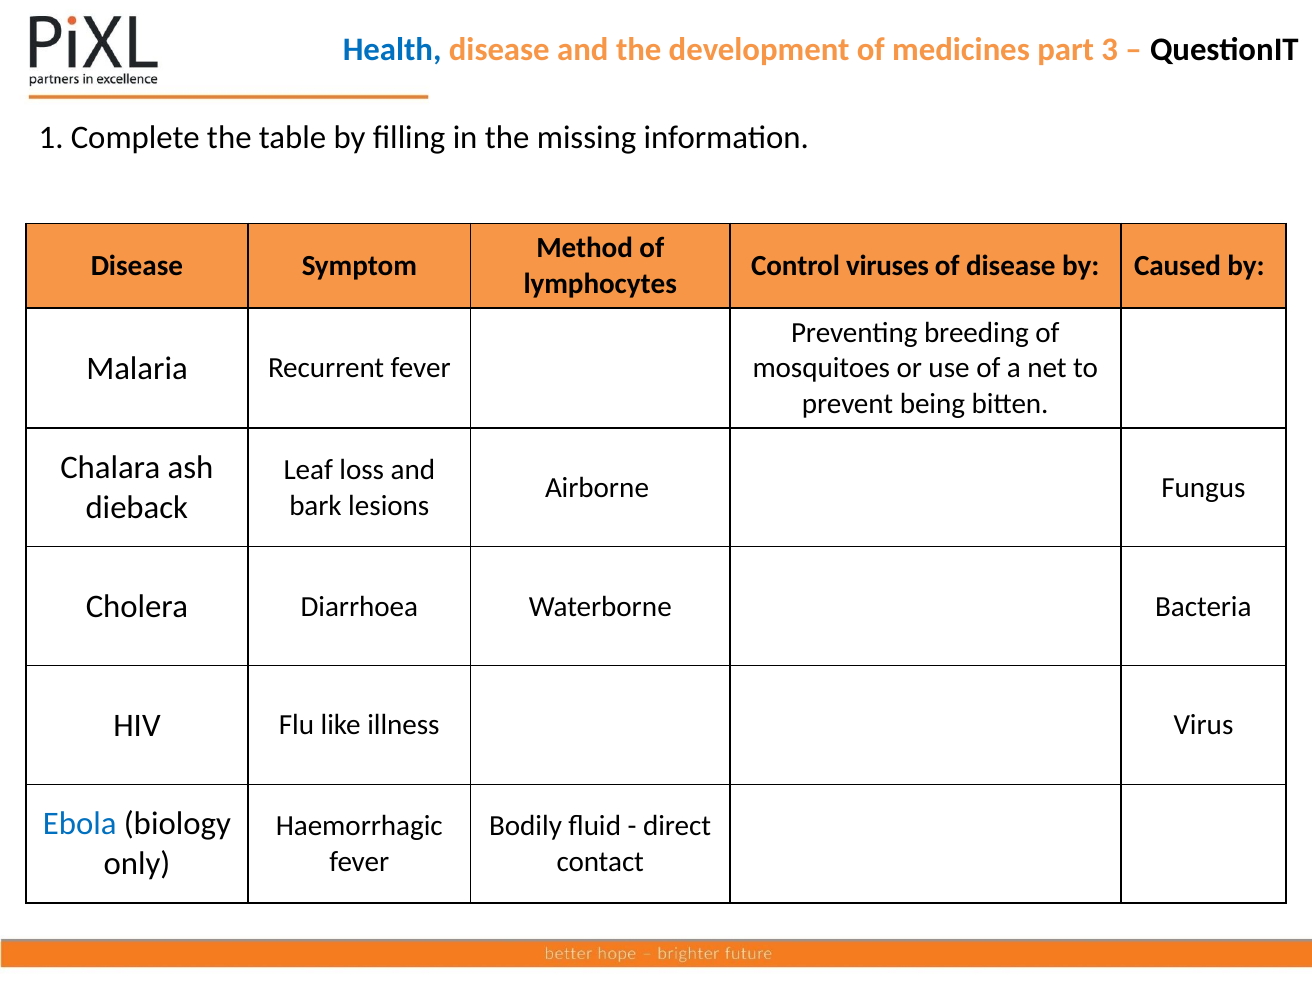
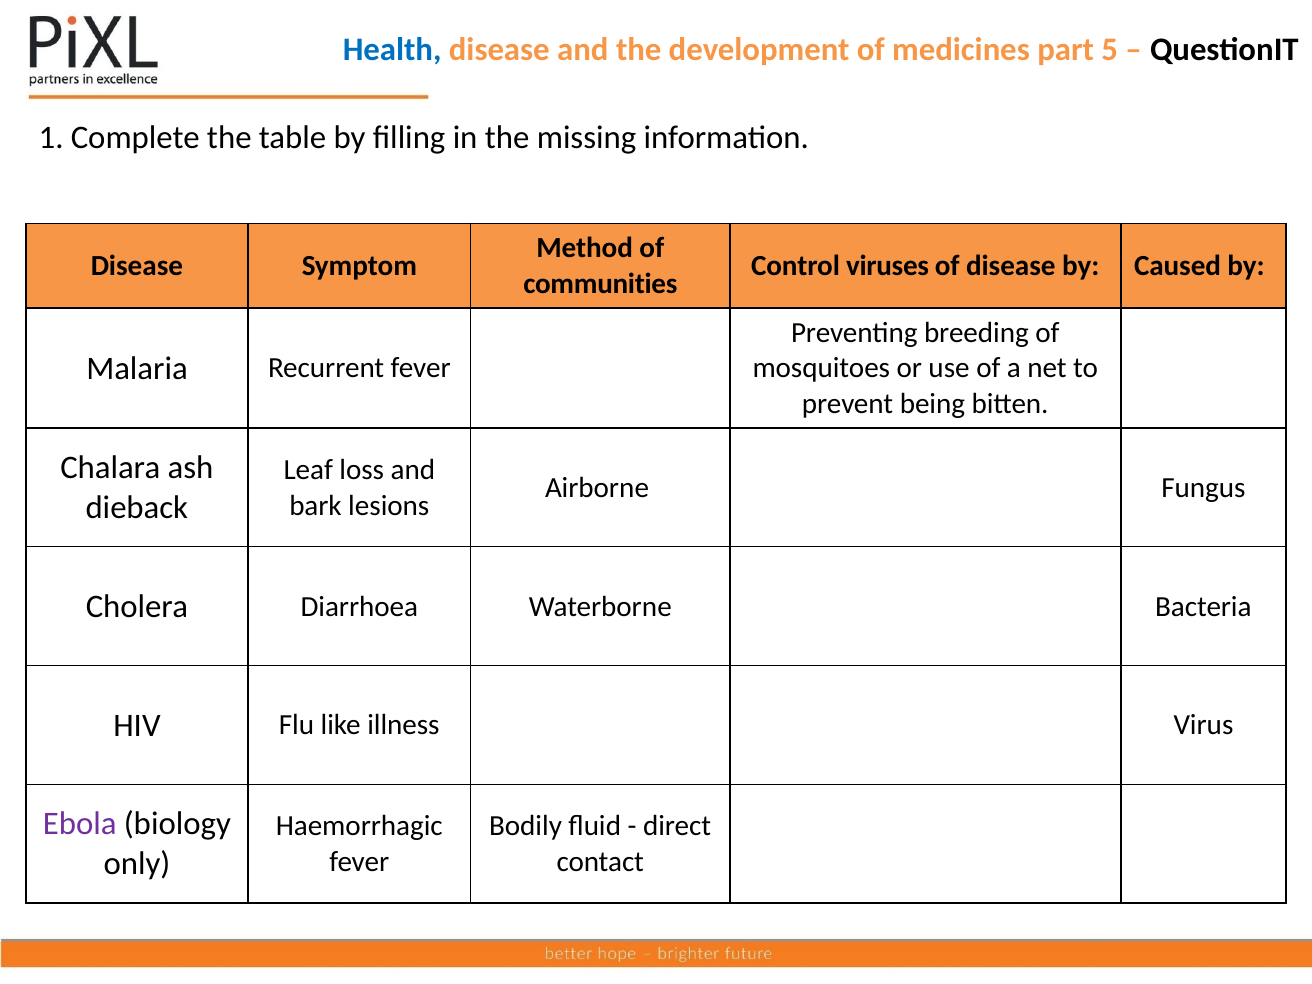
3: 3 -> 5 (1110, 49)
lymphocytes: lymphocytes -> communities (600, 284)
Ebola colour: blue -> purple (80, 824)
